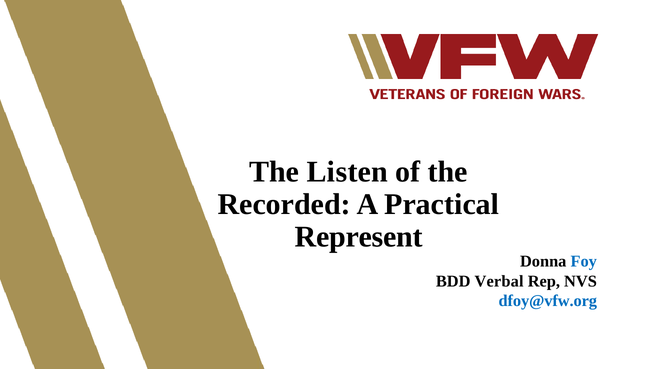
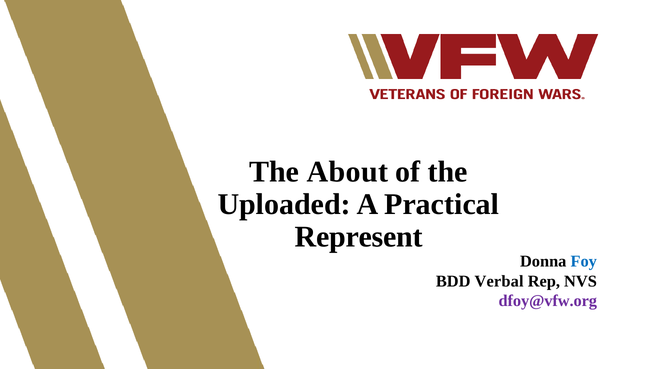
Listen: Listen -> About (347, 172)
Recorded: Recorded -> Uploaded (284, 204)
dfoy@vfw.org colour: blue -> purple (548, 300)
